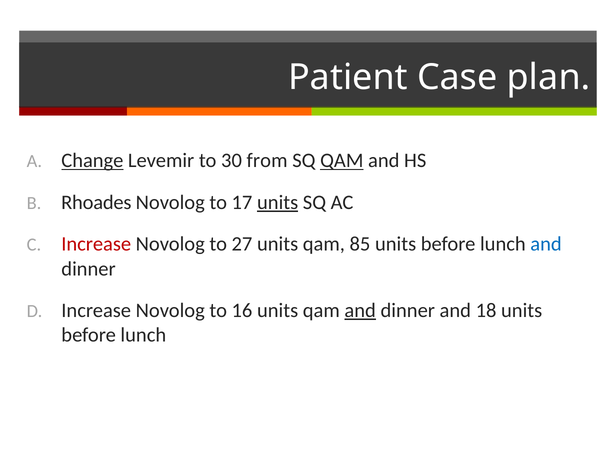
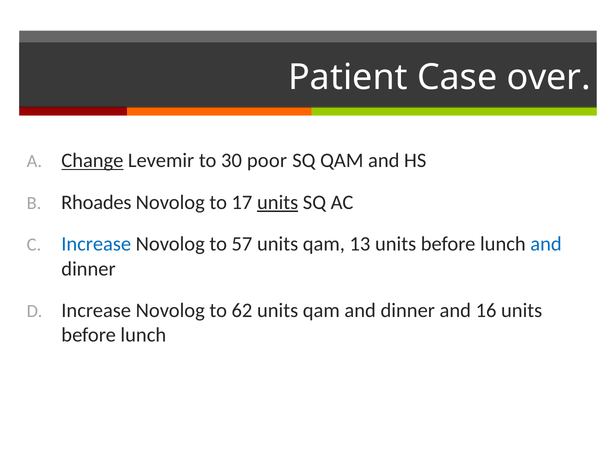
plan: plan -> over (549, 78)
from: from -> poor (267, 161)
QAM underline: present -> none (342, 161)
Increase colour: red -> blue (96, 244)
27: 27 -> 57 (242, 244)
85: 85 -> 13 (360, 244)
16: 16 -> 62 (242, 311)
and underline: present -> none (360, 311)
18: 18 -> 16 (486, 311)
